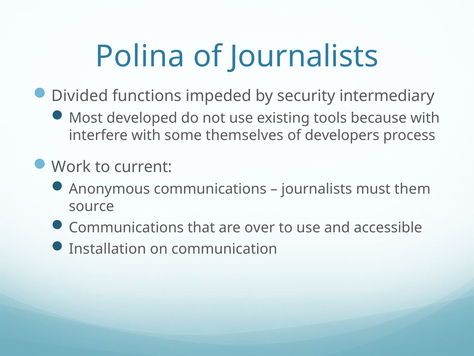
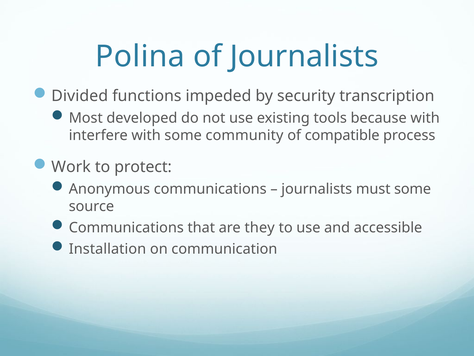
intermediary: intermediary -> transcription (387, 96)
themselves: themselves -> community (244, 135)
developers: developers -> compatible (342, 135)
current: current -> protect (143, 167)
must them: them -> some (413, 189)
over: over -> they (260, 227)
